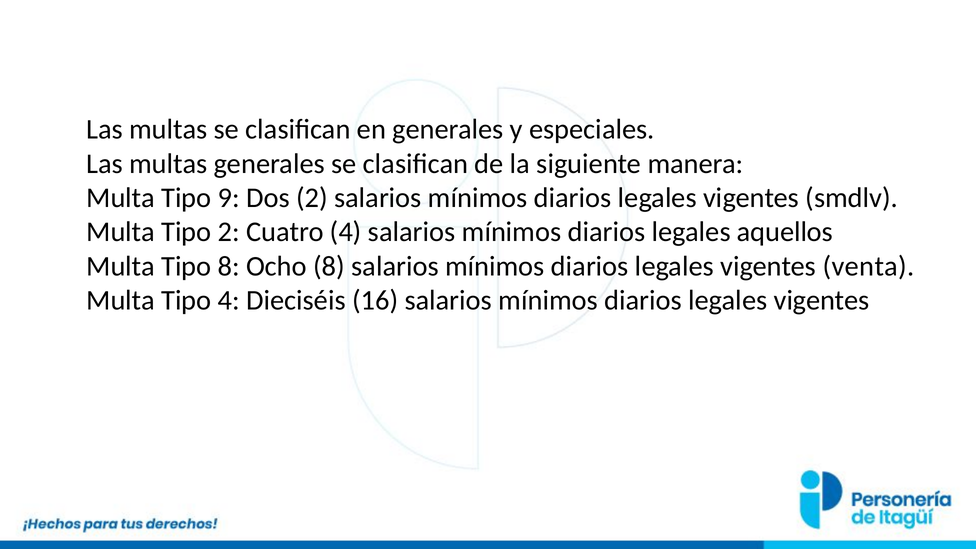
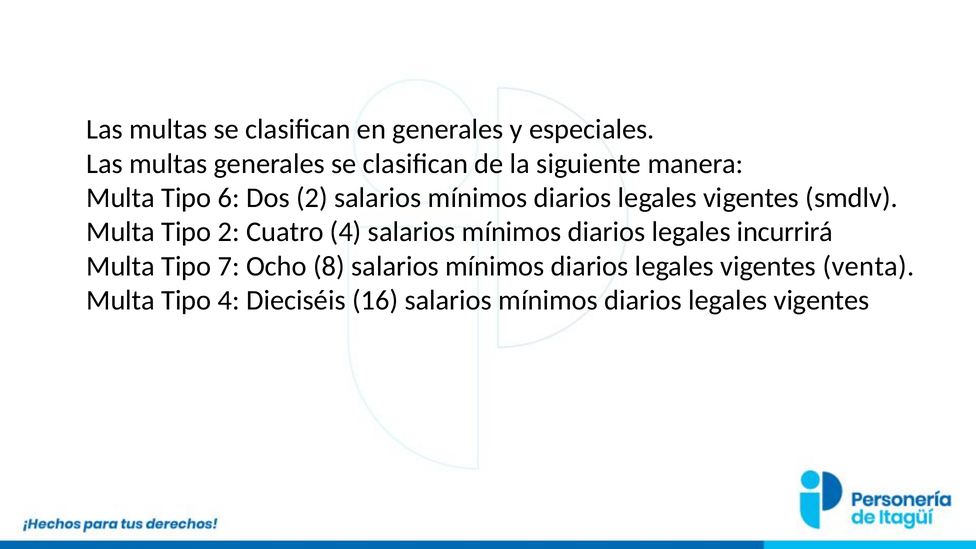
9: 9 -> 6 (229, 198)
aquellos: aquellos -> incurrirá (785, 232)
Tipo 8: 8 -> 7 (229, 266)
